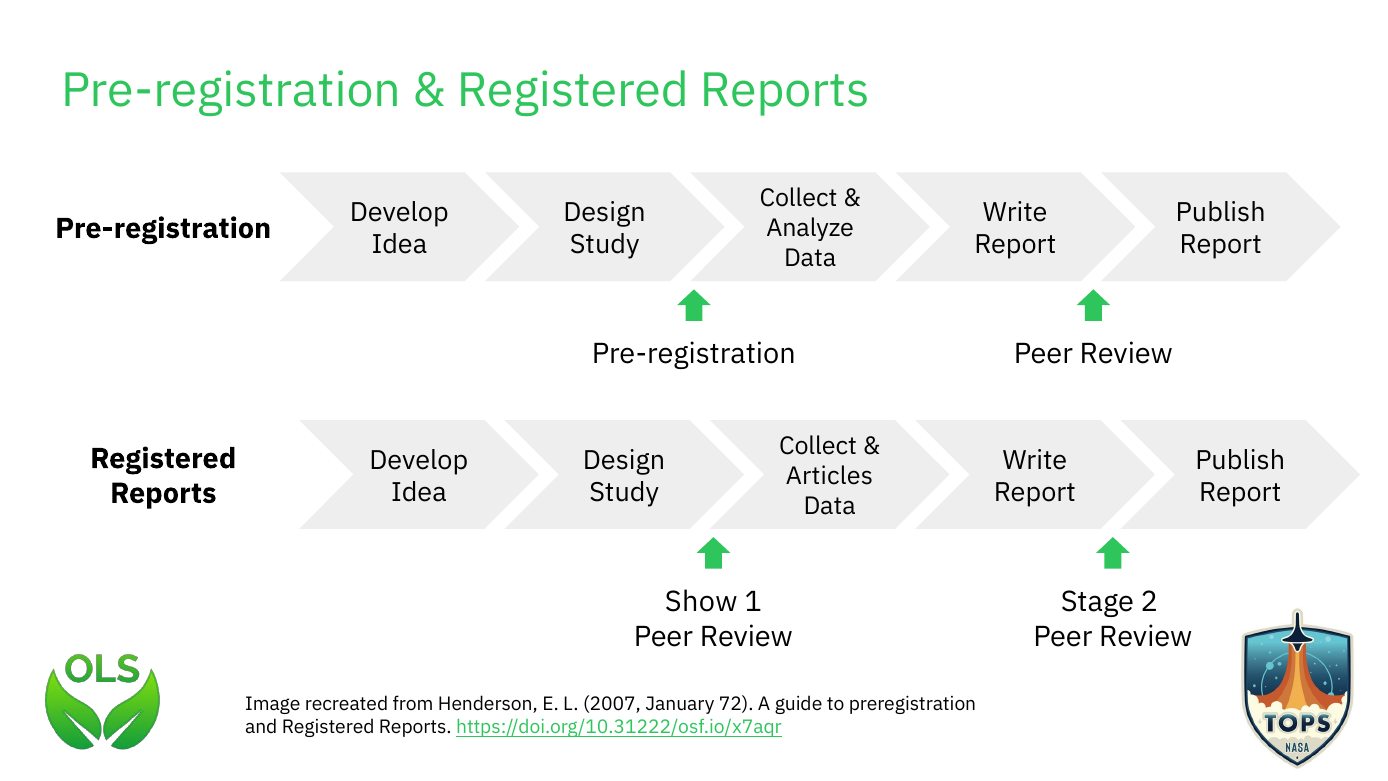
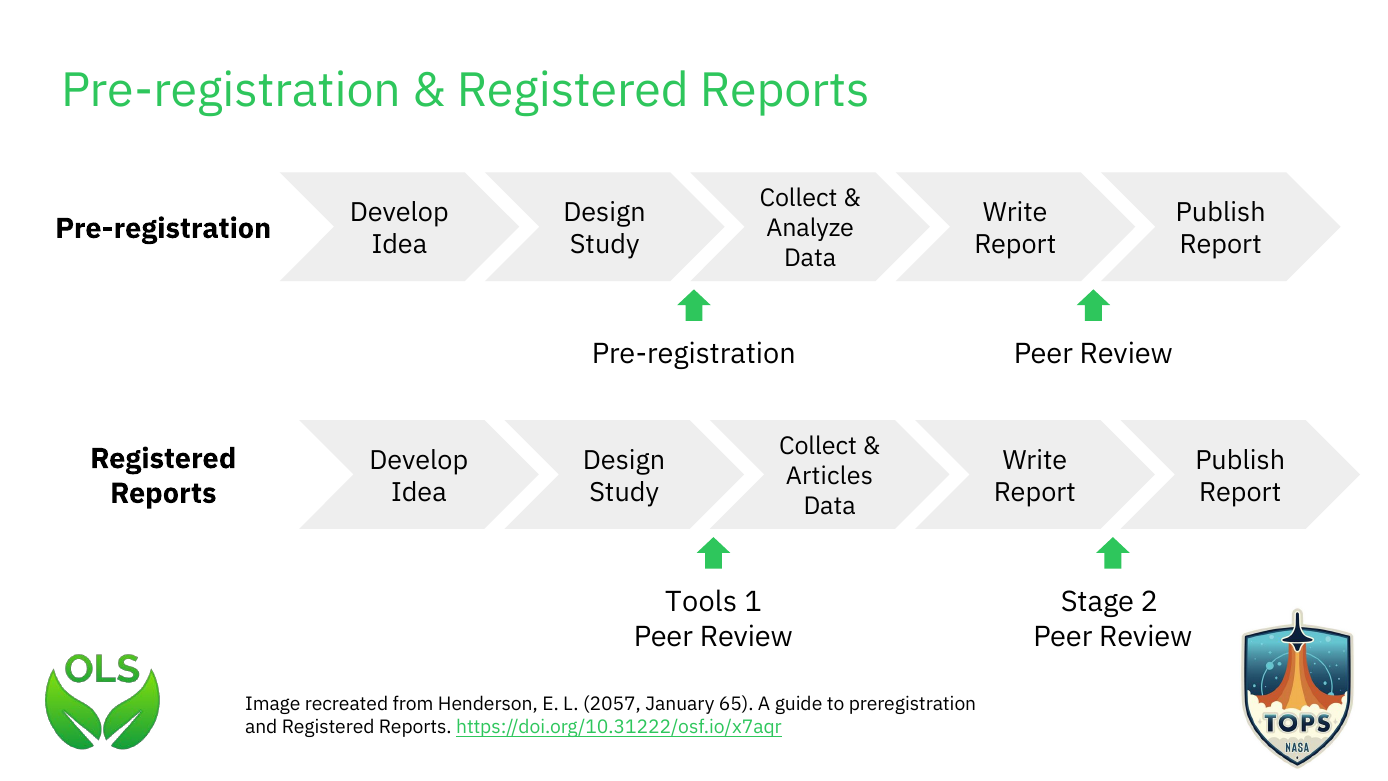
Show: Show -> Tools (701, 602)
2007: 2007 -> 2057 (612, 704)
72: 72 -> 65 (736, 704)
